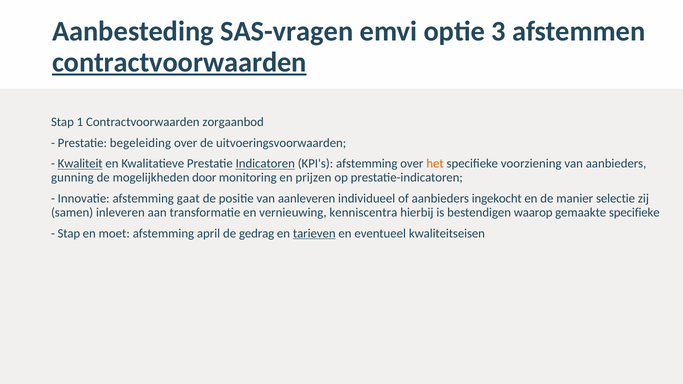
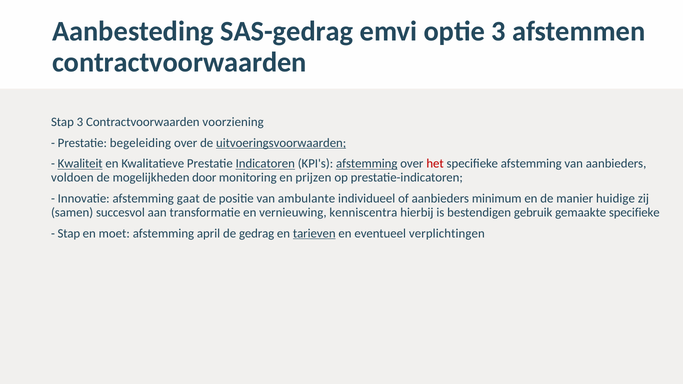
SAS-vragen: SAS-vragen -> SAS-gedrag (287, 32)
contractvoorwaarden underline: present -> none (179, 62)
Stap 1: 1 -> 3 (80, 122)
zorgaanbod: zorgaanbod -> voorziening (233, 122)
uitvoeringsvoorwaarden underline: none -> present (281, 143)
afstemming underline: none -> present (367, 164)
het colour: orange -> red (435, 164)
specifieke voorziening: voorziening -> afstemming (531, 164)
gunning: gunning -> voldoen (72, 178)
aanleveren: aanleveren -> ambulante (307, 199)
ingekocht: ingekocht -> minimum (497, 199)
selectie: selectie -> huidige (615, 199)
inleveren: inleveren -> succesvol (120, 212)
waarop: waarop -> gebruik (533, 212)
kwaliteitseisen: kwaliteitseisen -> verplichtingen (447, 233)
